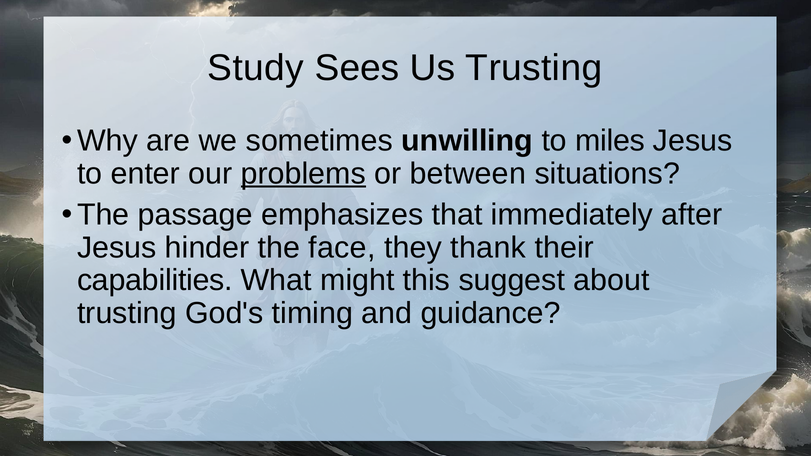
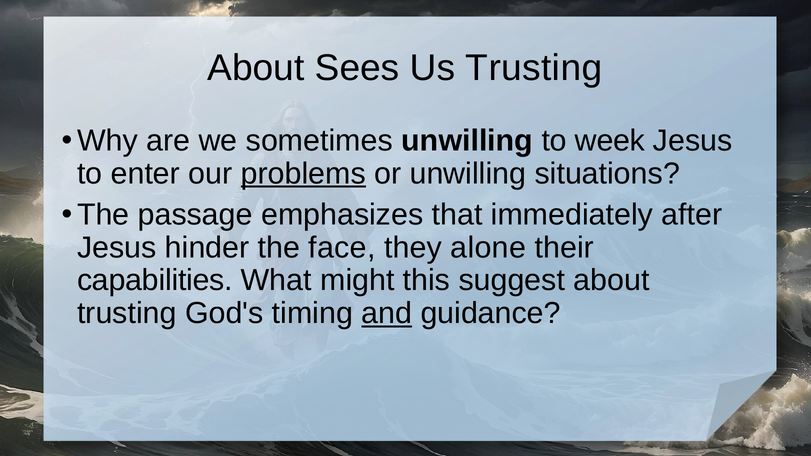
Study: Study -> About (256, 68)
miles: miles -> week (610, 141)
or between: between -> unwilling (468, 174)
thank: thank -> alone (488, 248)
and underline: none -> present (387, 313)
